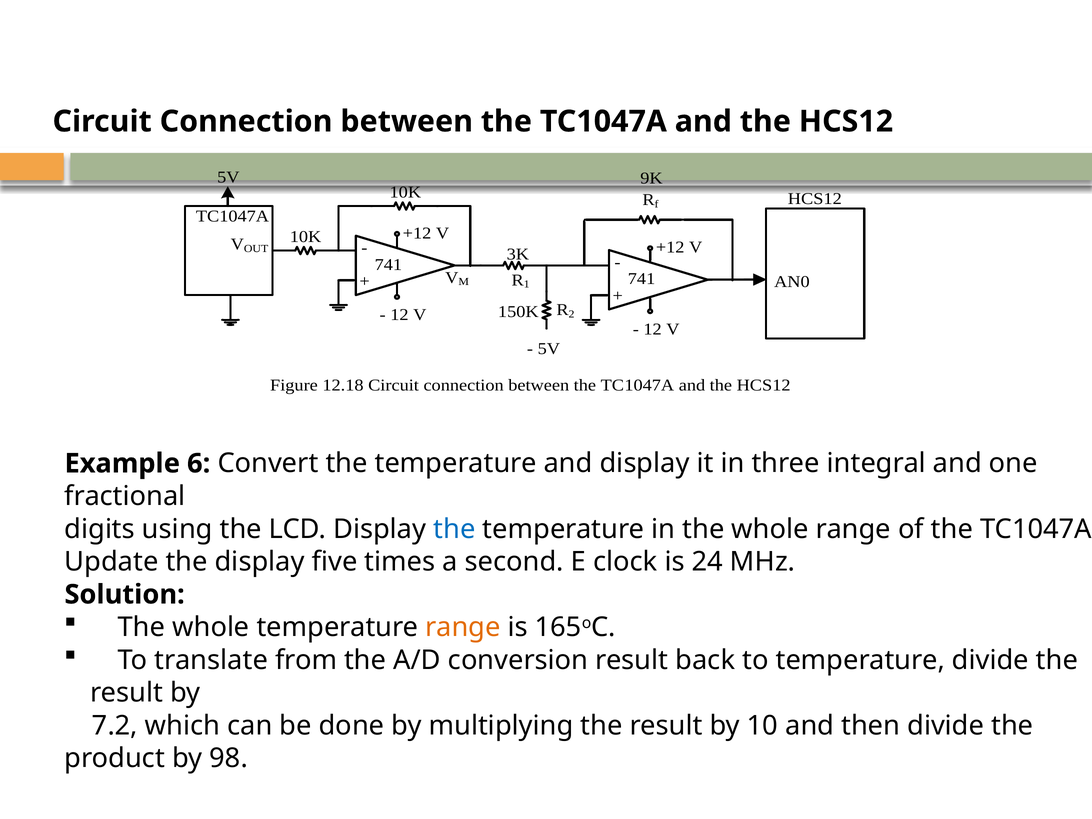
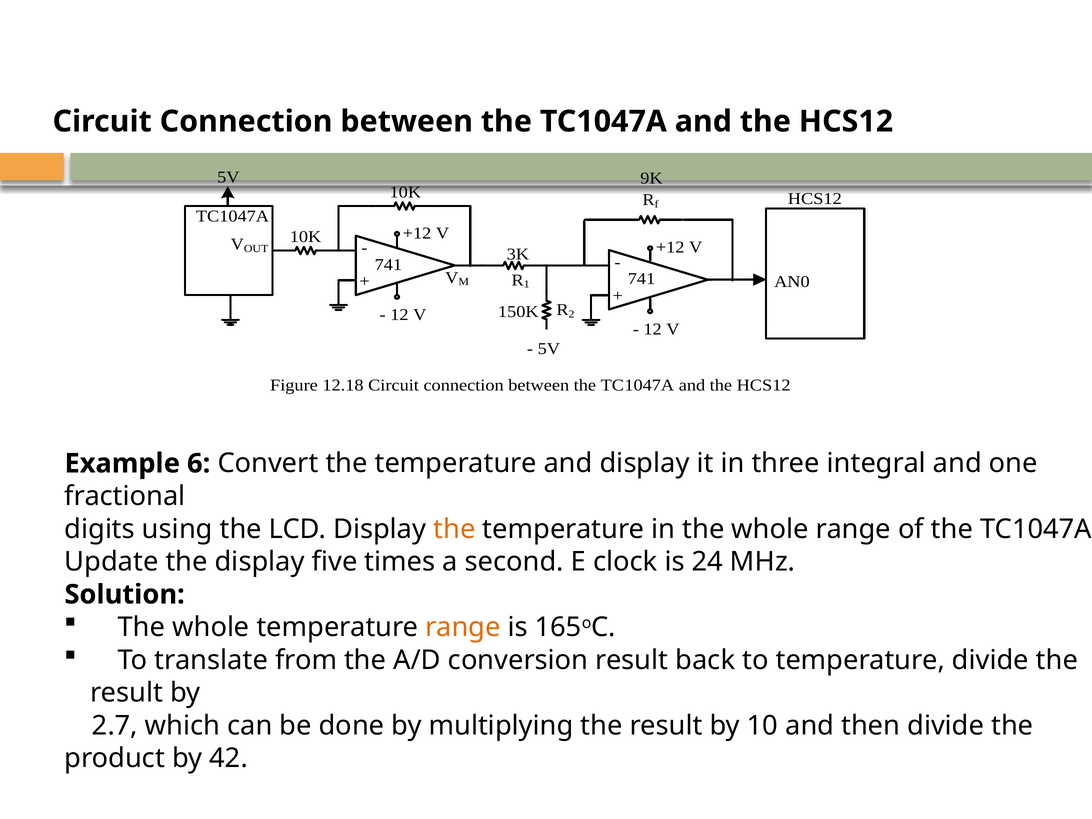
the colour: blue -> orange (454, 529)
7.2: 7.2 -> 2.7 (115, 726)
98: 98 -> 42 (229, 758)
